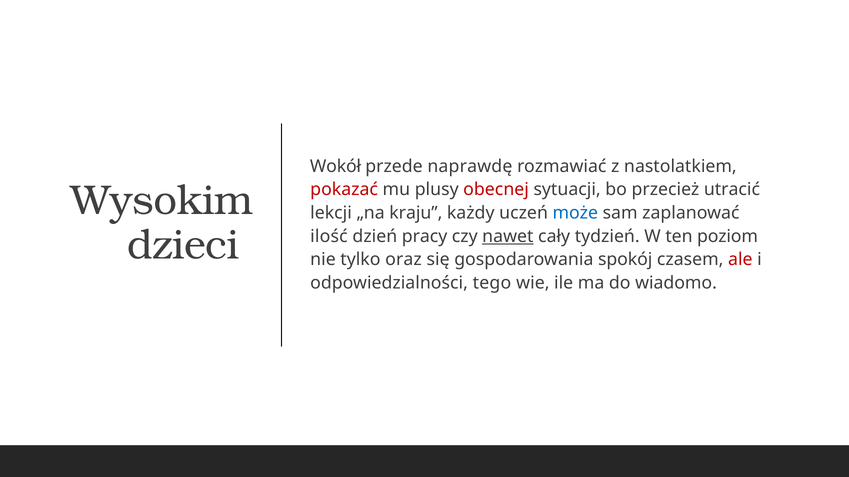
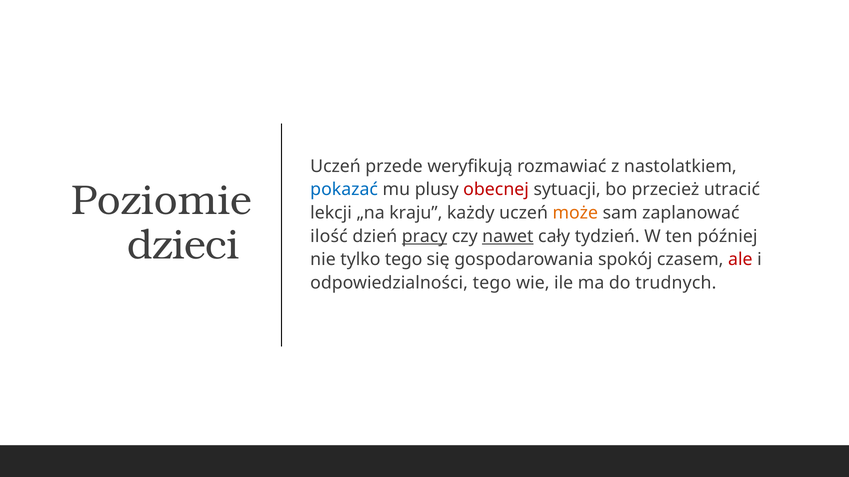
Wokół: Wokół -> Uczeń (335, 166)
naprawdę: naprawdę -> weryfikują (470, 166)
Wysokim: Wysokim -> Poziomie (162, 201)
pokazać colour: red -> blue (344, 190)
może colour: blue -> orange (575, 213)
pracy underline: none -> present (425, 236)
poziom: poziom -> później (727, 236)
tylko oraz: oraz -> tego (404, 260)
wiadomo: wiadomo -> trudnych (676, 283)
